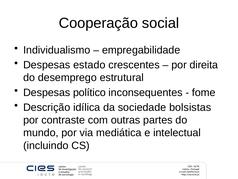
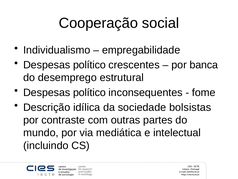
estado: estado -> político (89, 65)
direita: direita -> banca (204, 65)
